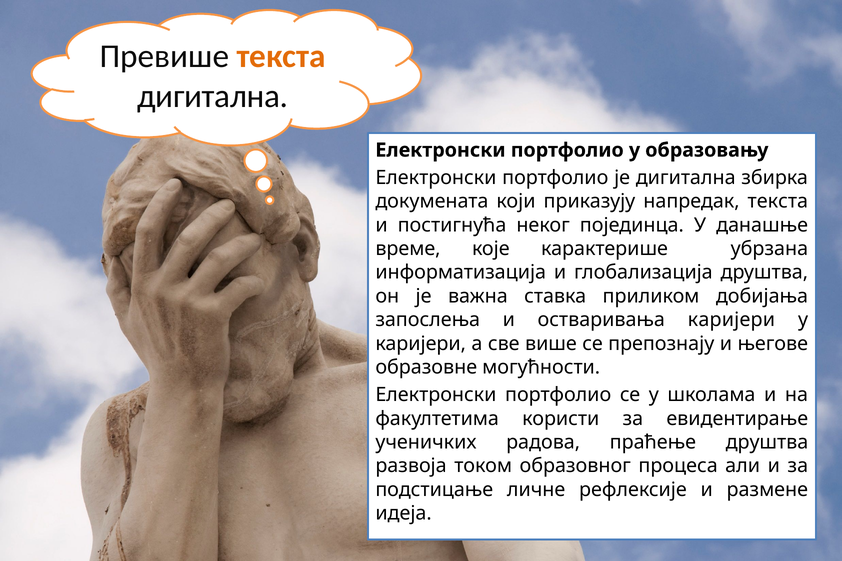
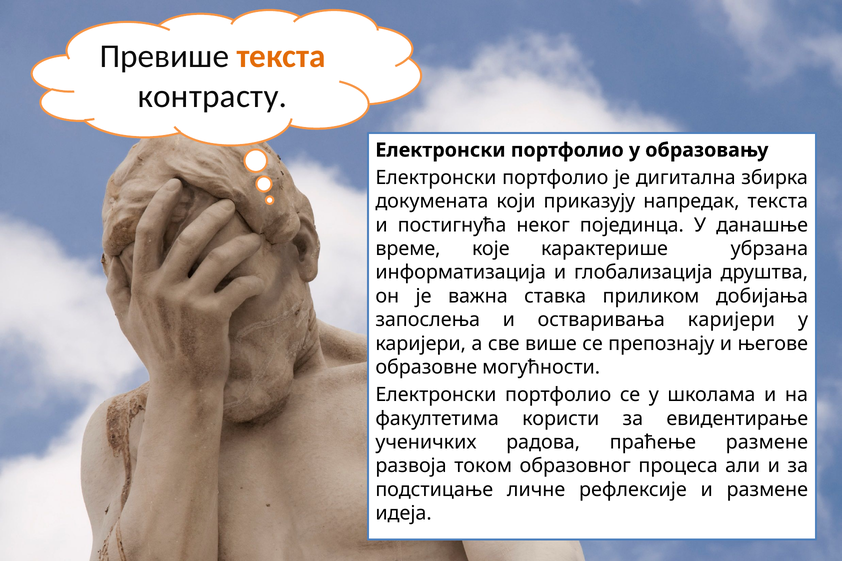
дигитална: дигитална -> контрасту (212, 96)
праћење друштва: друштва -> размене (767, 442)
